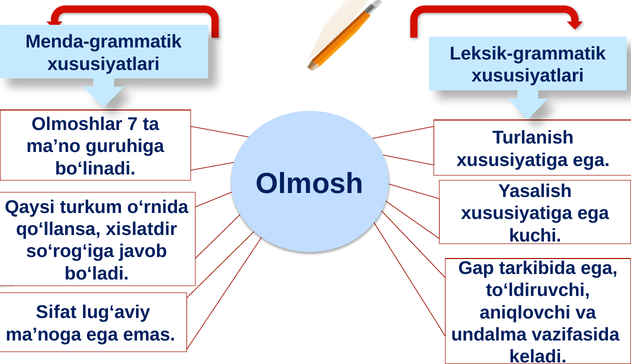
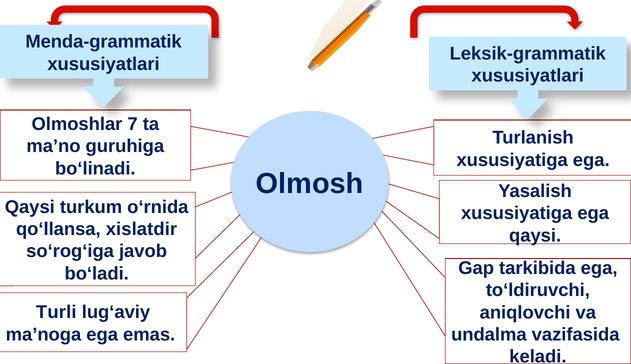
kuchi: kuchi -> qaysi (535, 235)
Sifat: Sifat -> Turli (56, 312)
